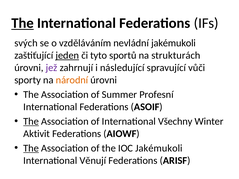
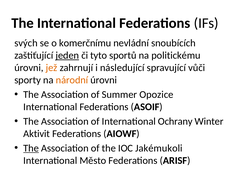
The underline: present -> none (23, 23)
vzděláváním: vzděláváním -> komerčnímu (85, 43)
nevládní jakémukoli: jakémukoli -> snoubících (173, 43)
strukturách: strukturách -> politickému (176, 55)
jež colour: purple -> orange (52, 68)
Profesní: Profesní -> Opozice (156, 95)
The underline: present -> none (31, 122)
Všechny: Všechny -> Ochrany (175, 122)
Věnují: Věnují -> Město (93, 161)
